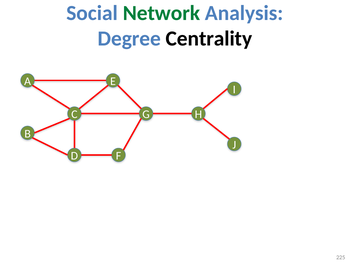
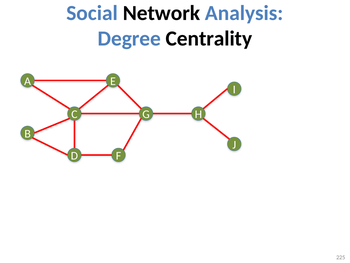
Network colour: green -> black (161, 13)
